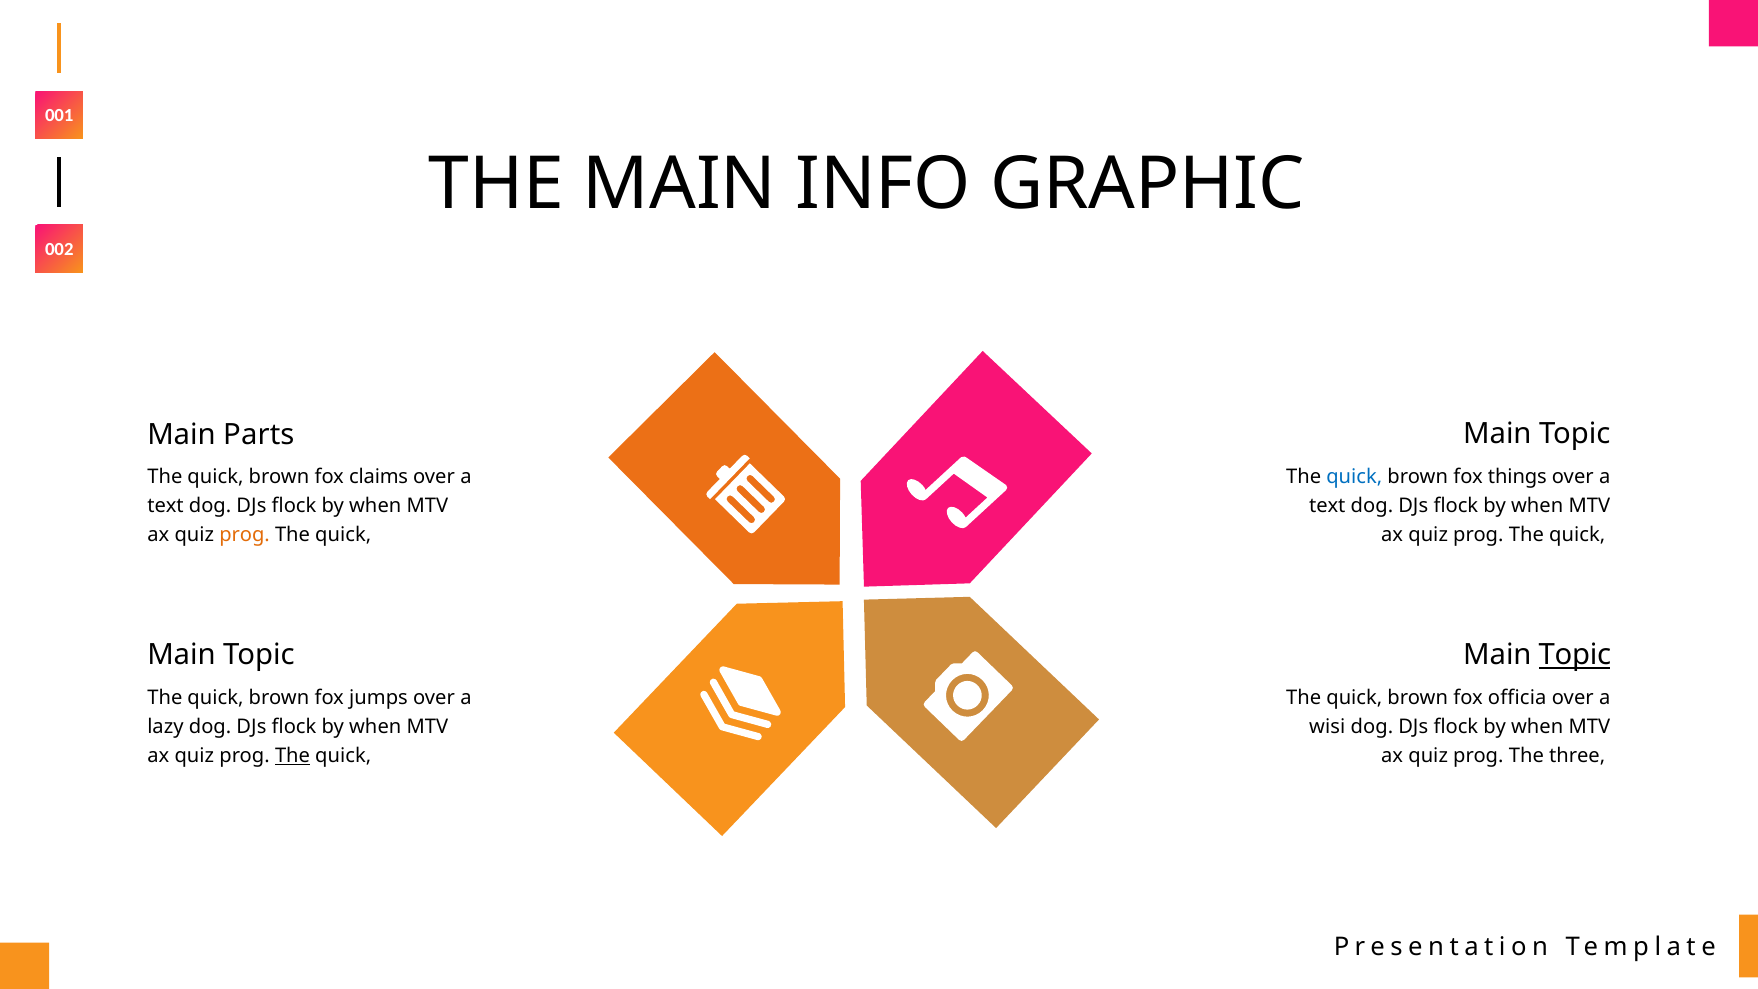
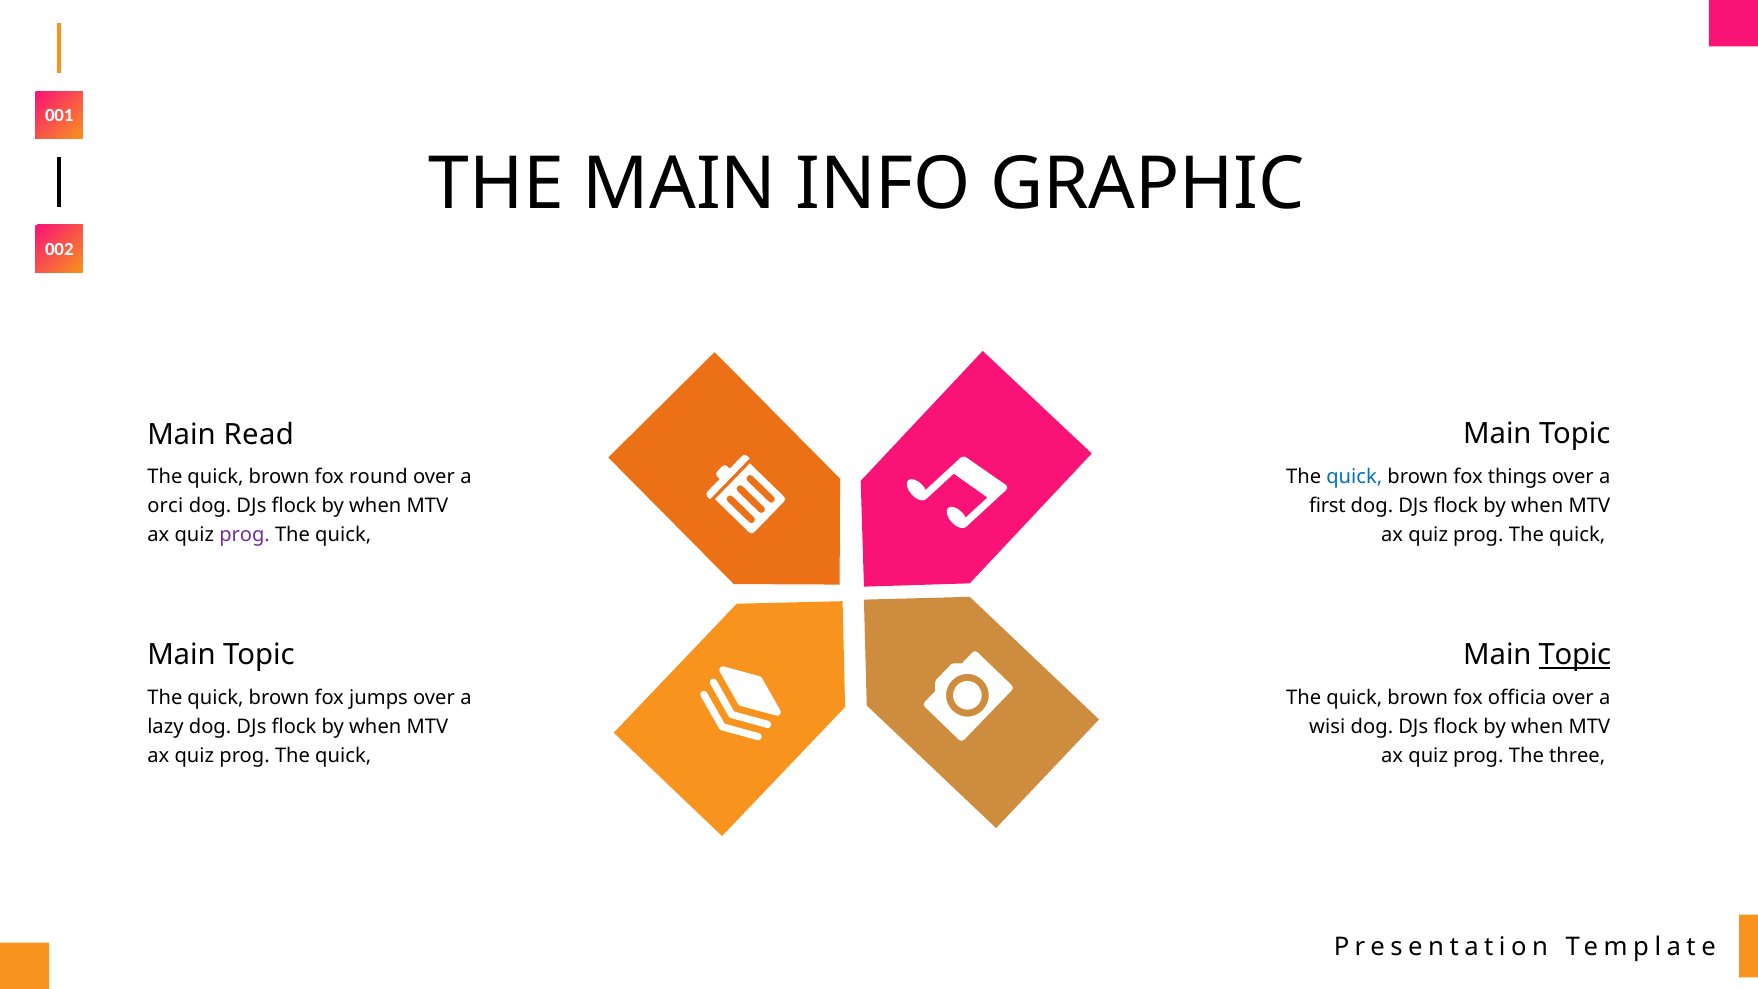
Parts: Parts -> Read (259, 434)
claims: claims -> round (378, 477)
text: text -> first (1327, 505)
text: text -> orci (165, 506)
prog colour: orange -> purple (245, 535)
The underline: present -> none (293, 756)
